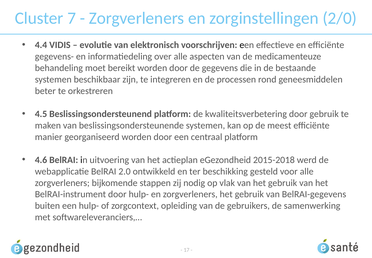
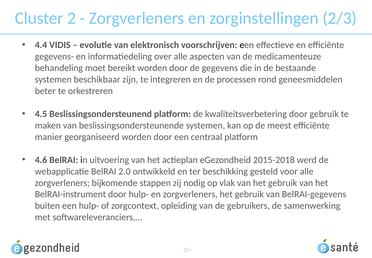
7: 7 -> 2 (72, 18)
2/0: 2/0 -> 2/3 (340, 18)
